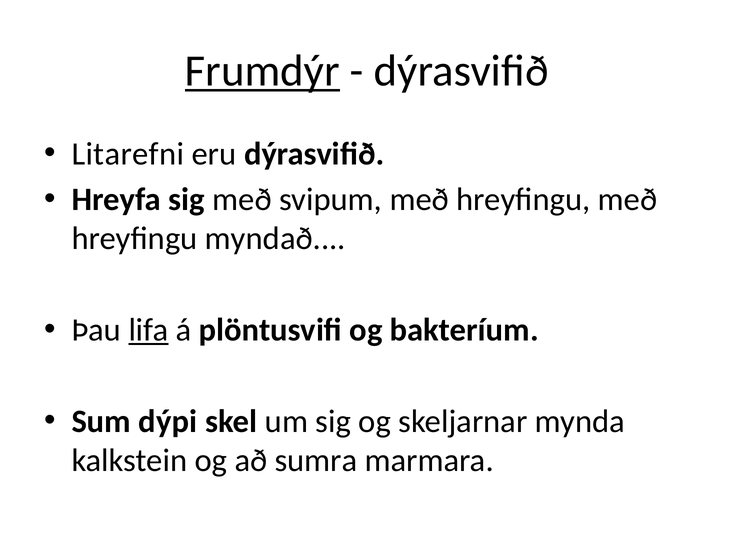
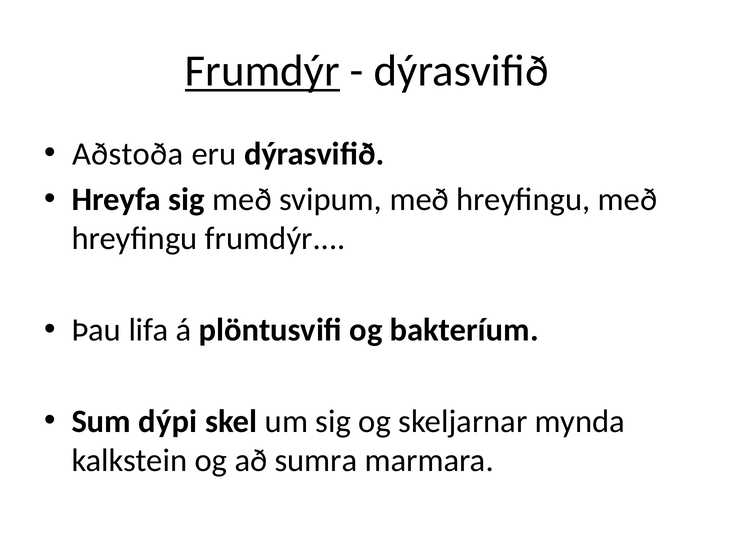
Litarefni: Litarefni -> Aðstoða (128, 154)
hreyfingu myndað: myndað -> frumdýr (275, 239)
lifa underline: present -> none (149, 330)
